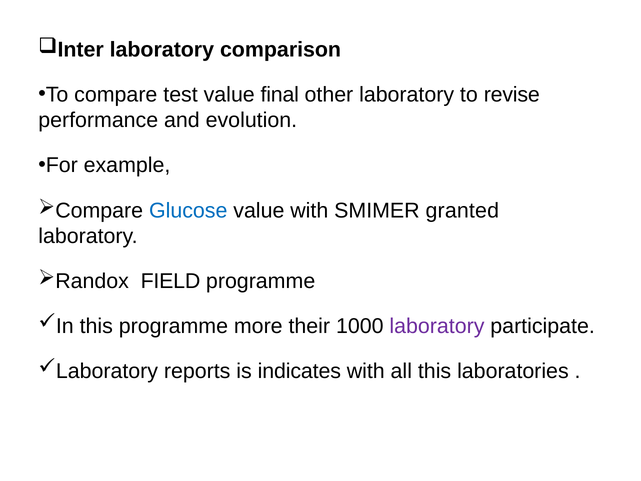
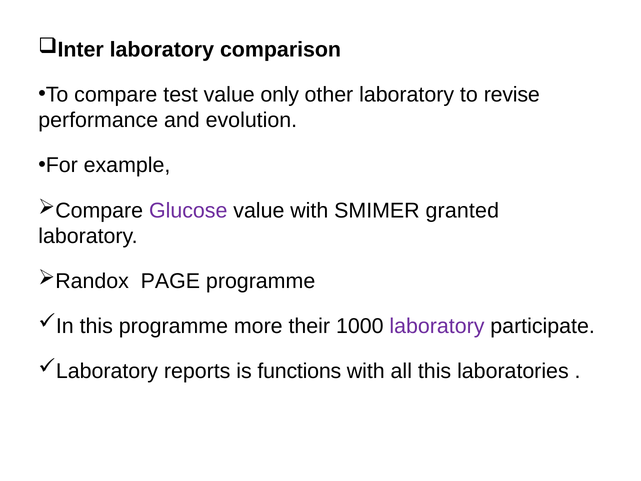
final: final -> only (280, 95)
Glucose colour: blue -> purple (188, 210)
FIELD: FIELD -> PAGE (170, 281)
indicates: indicates -> functions (299, 371)
